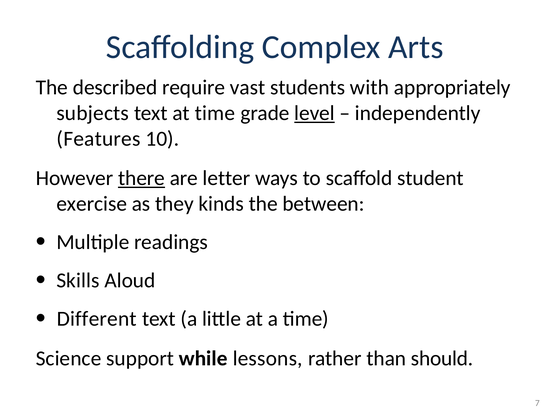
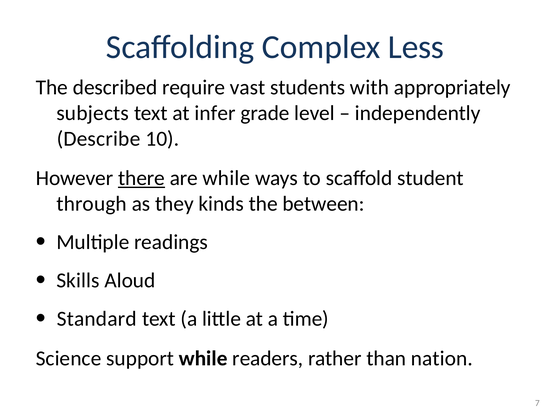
Arts: Arts -> Less (416, 47)
at time: time -> infer (215, 113)
level underline: present -> none (315, 113)
Features: Features -> Describe (99, 139)
are letter: letter -> while (226, 178)
exercise: exercise -> through (92, 204)
Different: Different -> Standard (97, 319)
lessons: lessons -> readers (268, 359)
should: should -> nation (442, 359)
